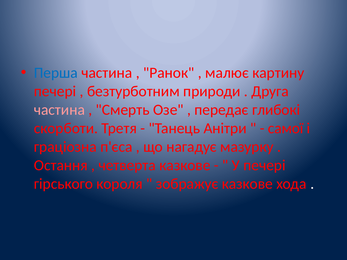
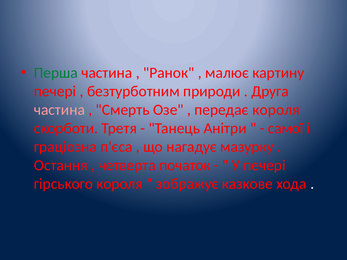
Перша colour: blue -> green (56, 73)
передає глибокі: глибокі -> короля (276, 110)
четверта казкове: казкове -> початок (185, 165)
